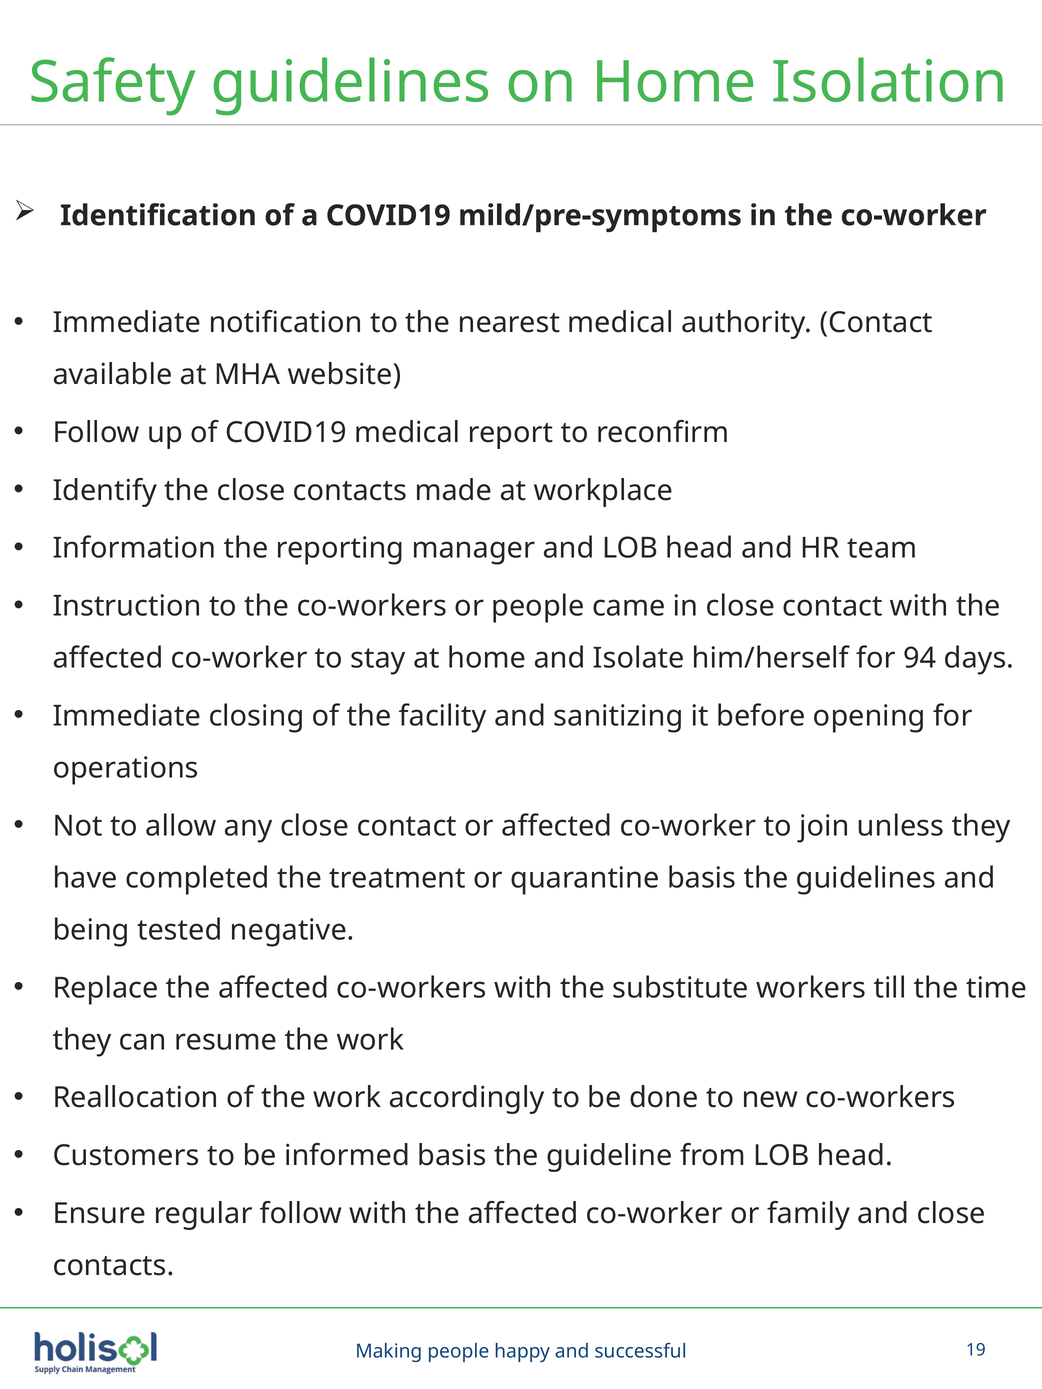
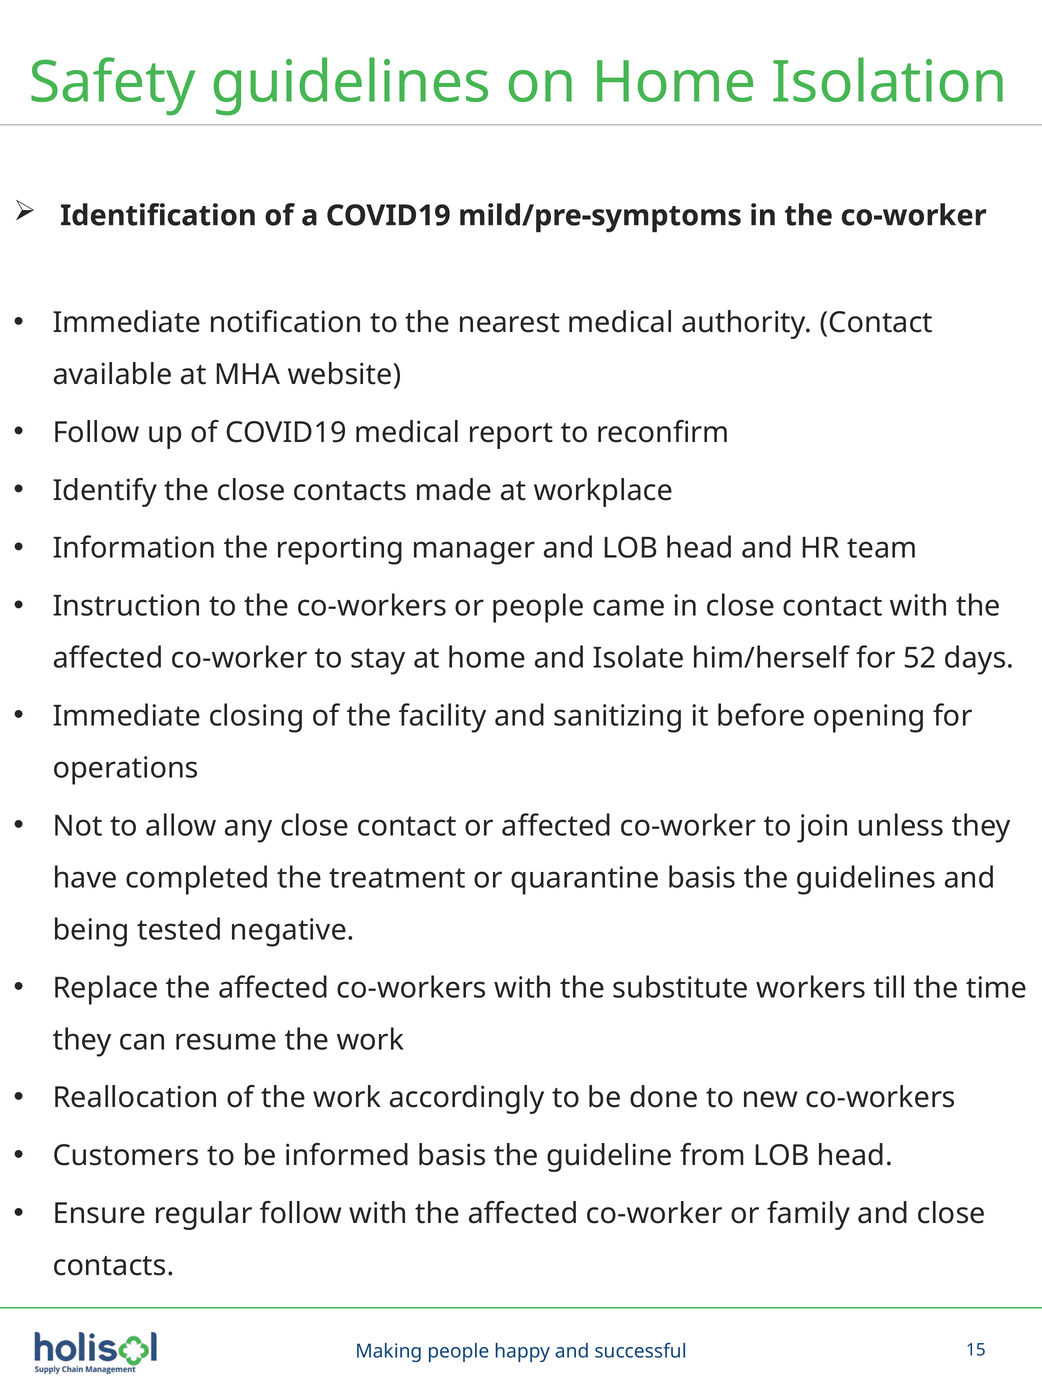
94: 94 -> 52 (920, 658)
19: 19 -> 15 (976, 1350)
